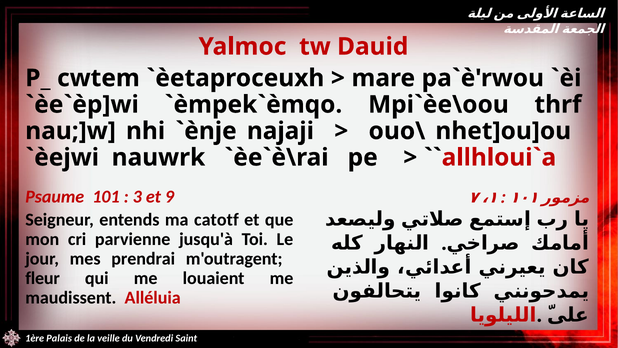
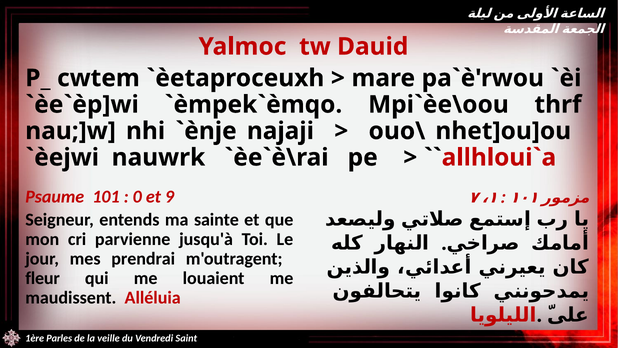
3: 3 -> 0 (137, 197)
catotf: catotf -> sainte (216, 220)
Palais: Palais -> Parles (59, 338)
